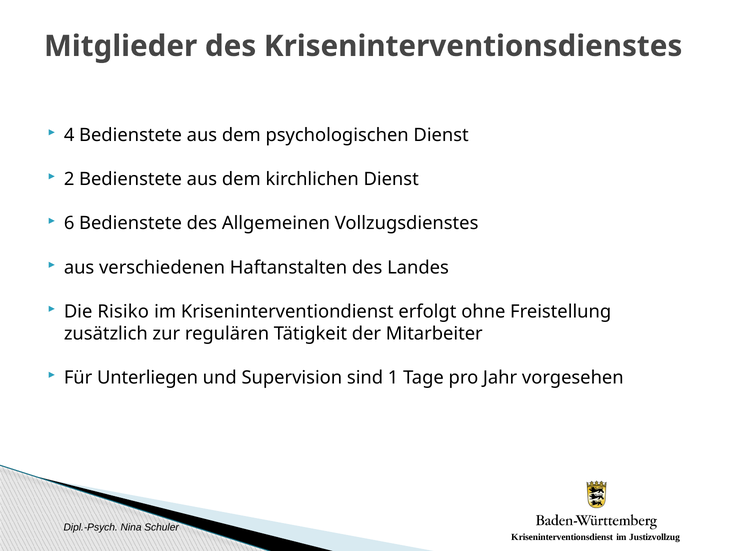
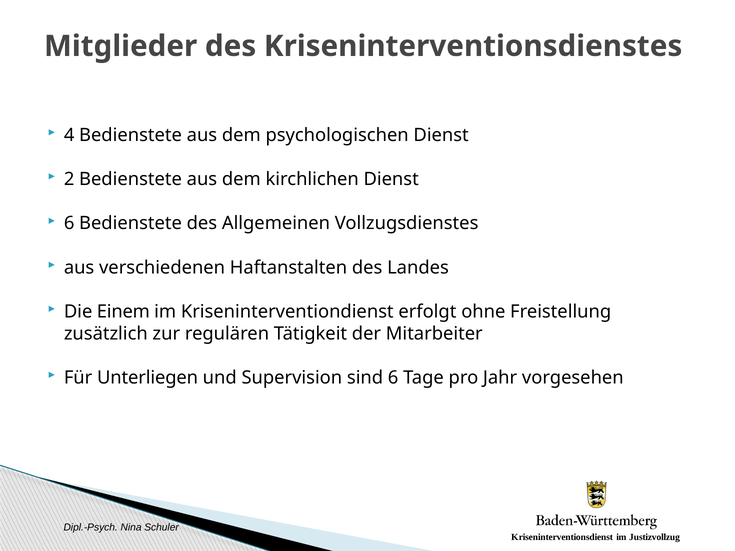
Risiko: Risiko -> Einem (123, 312)
sind 1: 1 -> 6 (393, 378)
